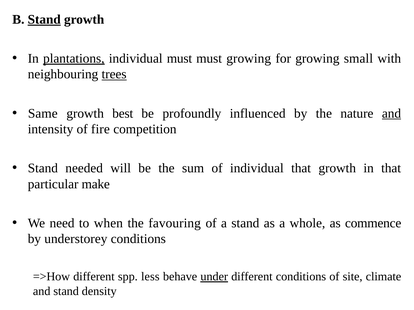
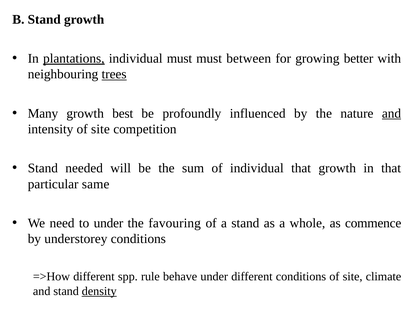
Stand underline: present -> none (44, 19)
must growing: growing -> between (249, 59)
small: small -> better (359, 59)
Same: Same -> Many (43, 113)
intensity of fire: fire -> site (100, 129)
make: make -> same (96, 184)
to when: when -> under (108, 223)
less: less -> rule (150, 277)
under underline: present -> none (214, 277)
density underline: none -> present (99, 292)
